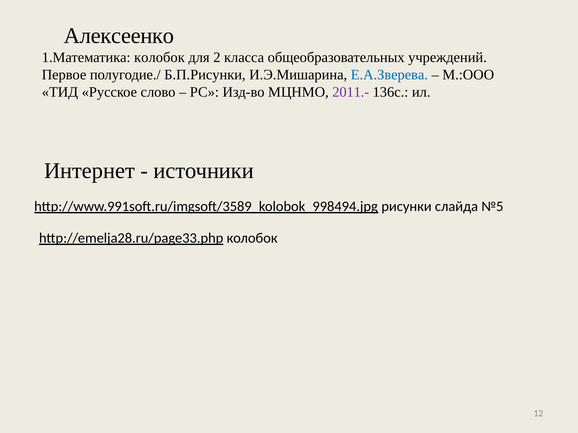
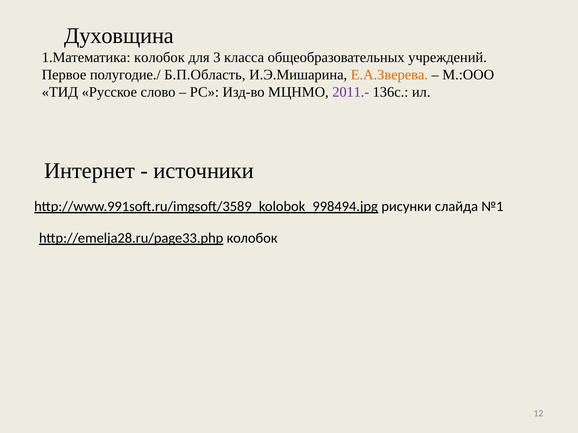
Алексеенко: Алексеенко -> Духовщина (119, 36)
2: 2 -> 3 (217, 58)
Б.П.Рисунки: Б.П.Рисунки -> Б.П.Область (205, 75)
Е.А.Зверева colour: blue -> orange (389, 75)
№5: №5 -> №1 (492, 207)
